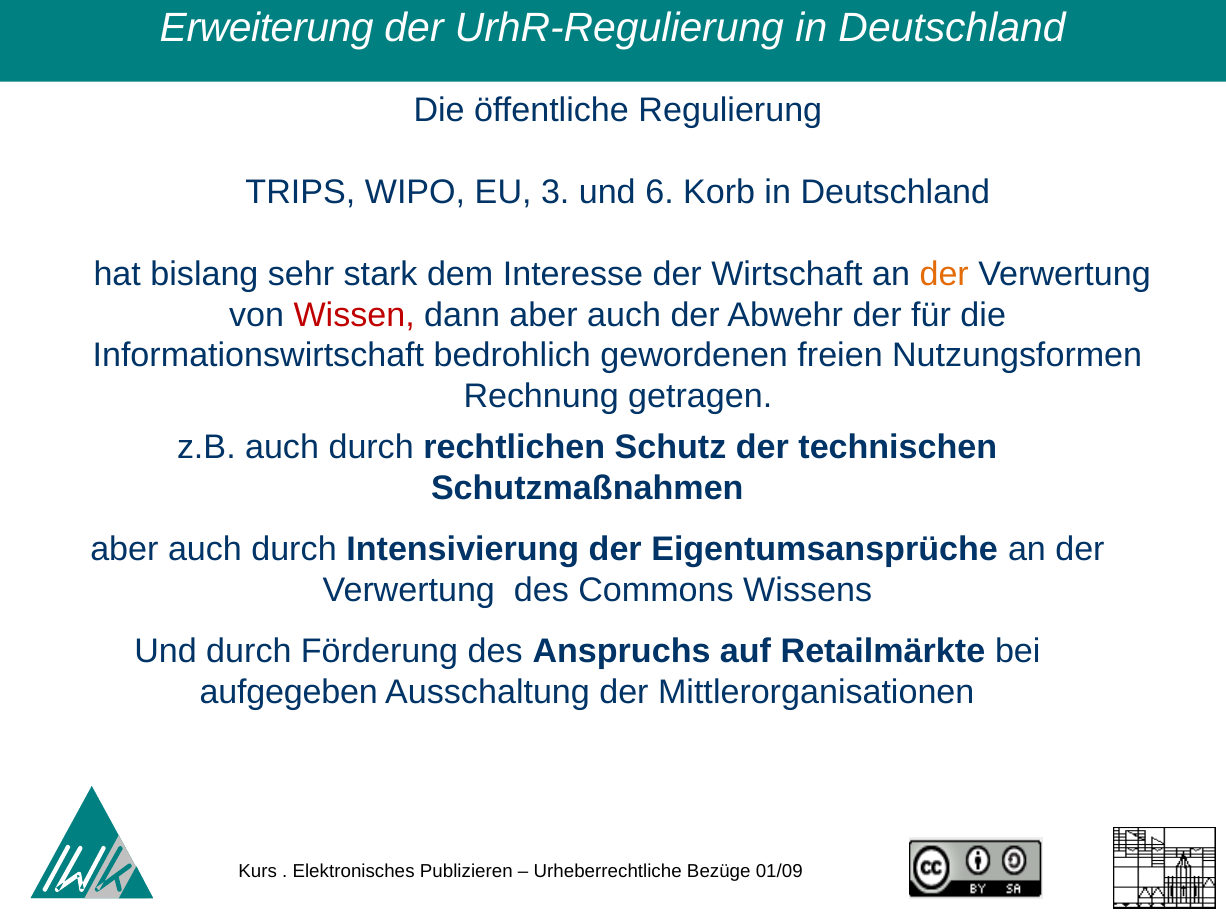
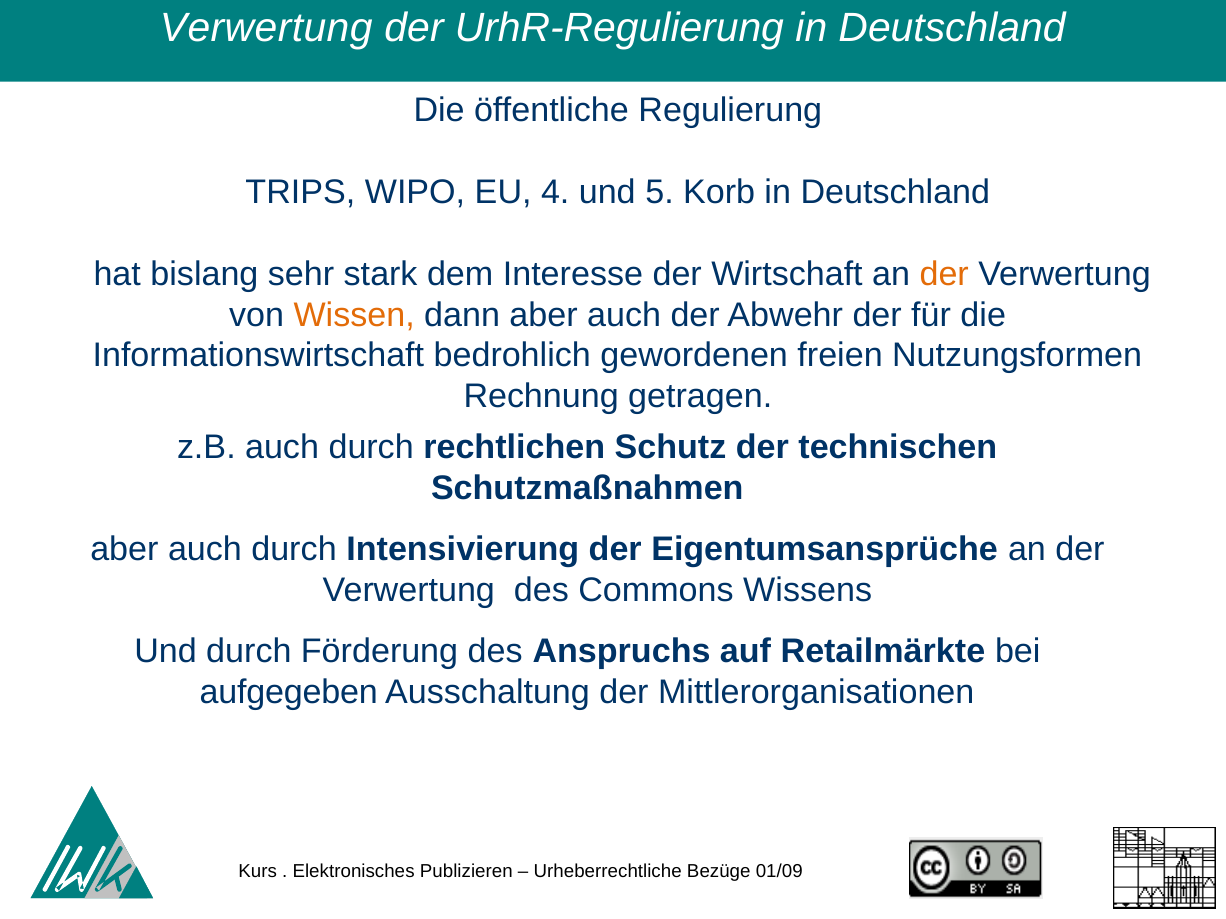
Erweiterung: Erweiterung -> Verwertung (266, 28)
3: 3 -> 4 (555, 192)
6: 6 -> 5 (659, 192)
Wissen colour: red -> orange (354, 315)
